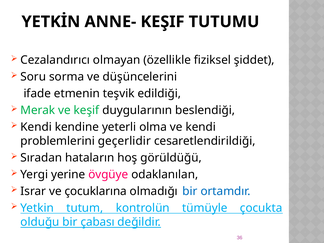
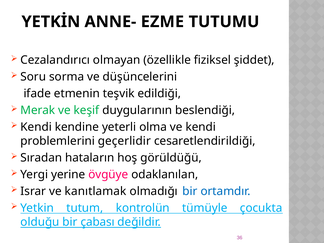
ANNE- KEŞIF: KEŞIF -> EZME (162, 22)
çocuklarına: çocuklarına -> kanıtlamak (96, 191)
